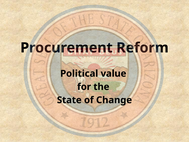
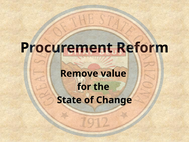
Political: Political -> Remove (79, 73)
